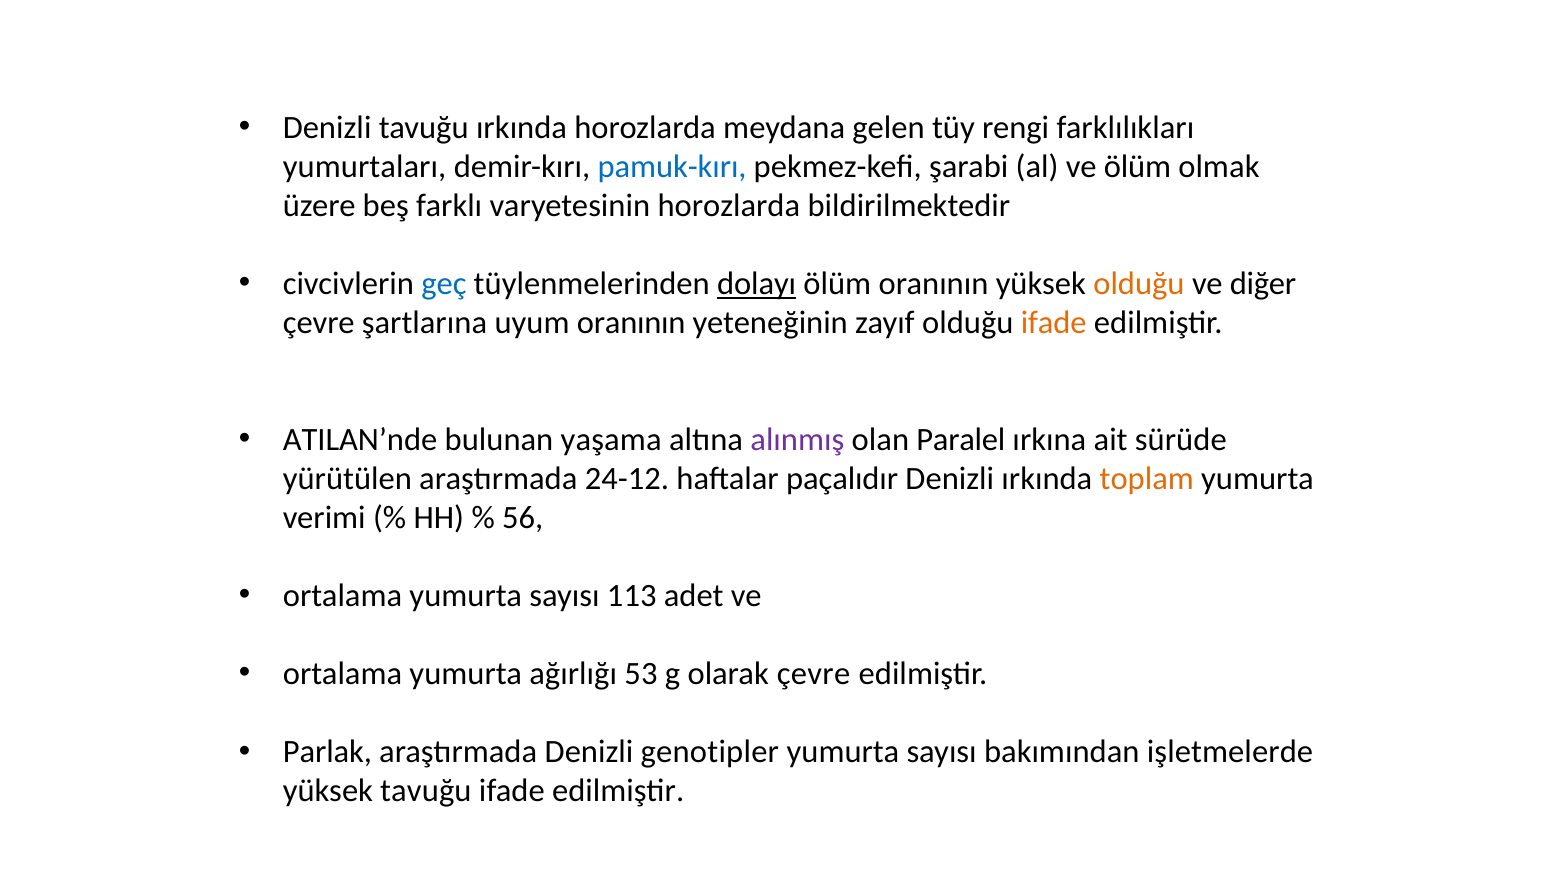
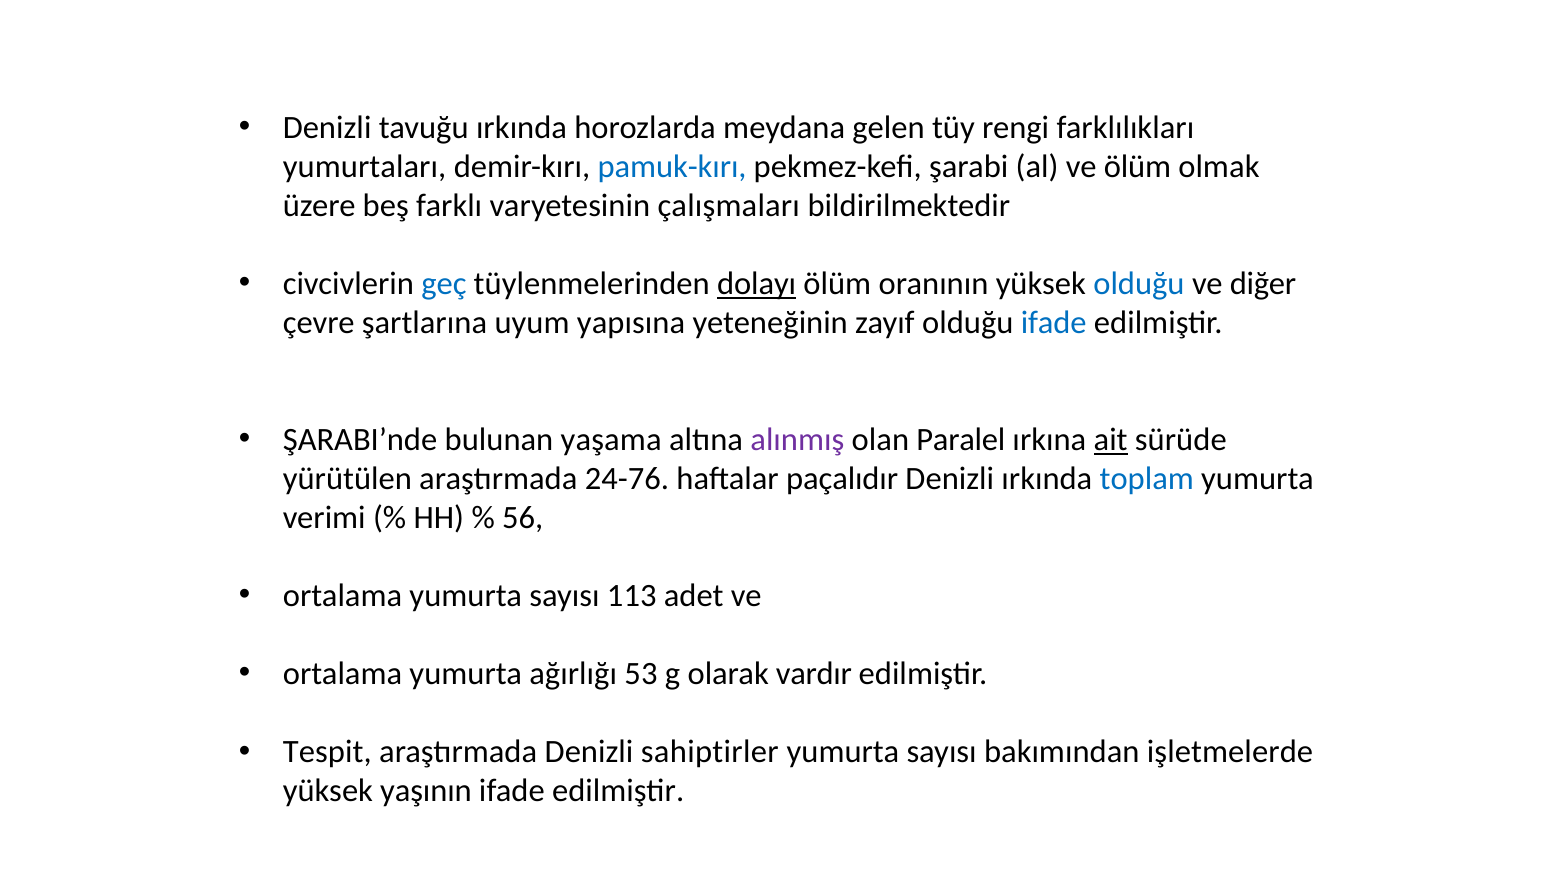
varyetesinin horozlarda: horozlarda -> çalışmaları (729, 206)
olduğu colour: orange -> blue (1139, 284)
uyum oranının: oranının -> yapısına (631, 323)
ifade colour: orange -> blue (1054, 323)
ATILAN’nde: ATILAN’nde -> ŞARABI’nde (360, 440)
ait underline: none -> present (1111, 440)
24-12: 24-12 -> 24-76 (627, 479)
toplam colour: orange -> blue (1147, 479)
olarak çevre: çevre -> vardır (814, 675)
Parlak: Parlak -> Tespit (327, 753)
genotipler: genotipler -> sahiptirler (710, 753)
yüksek tavuğu: tavuğu -> yaşının (426, 792)
